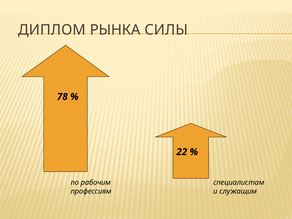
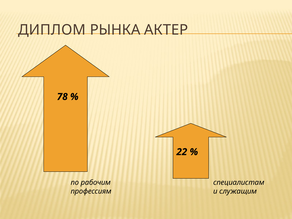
СИЛЫ: СИЛЫ -> АКТЕР (166, 30)
